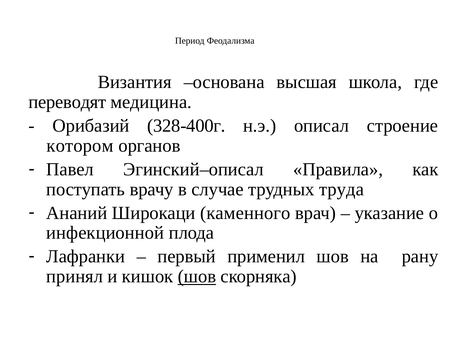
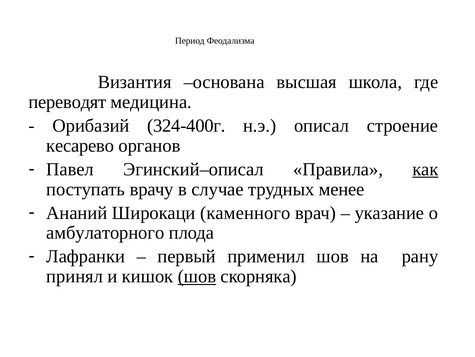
328-400г: 328-400г -> 324-400г (186, 125)
котором: котором -> кесарево (80, 145)
как underline: none -> present (425, 169)
труда: труда -> менее (342, 189)
инфекционной: инфекционной -> амбулаторного (105, 232)
